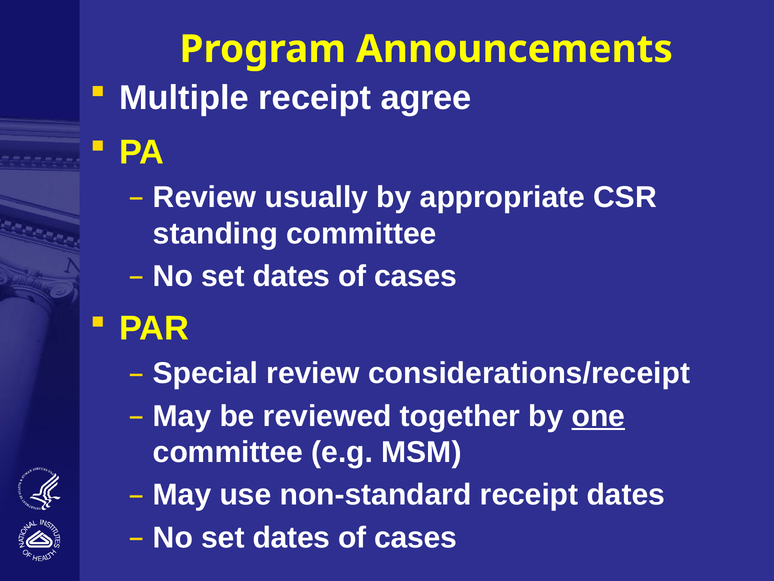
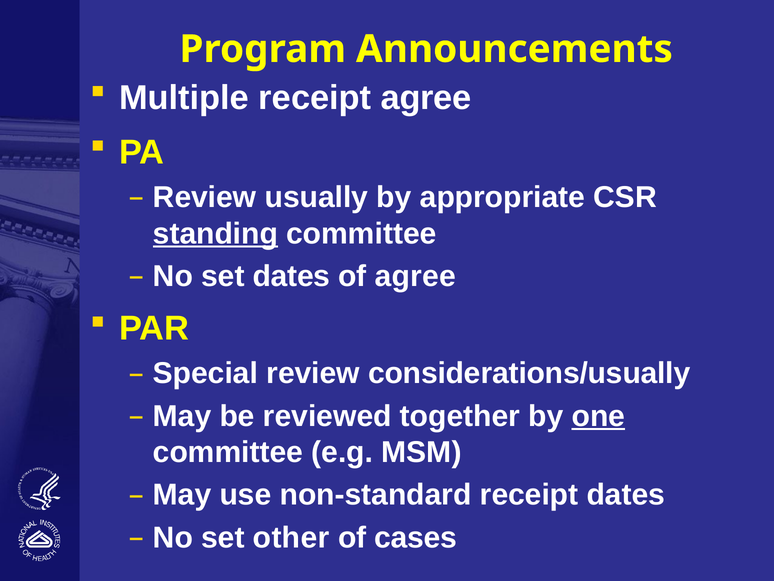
standing underline: none -> present (215, 233)
cases: cases -> agree (415, 276)
considerations/receipt: considerations/receipt -> considerations/usually (529, 373)
dates: dates -> other (291, 537)
